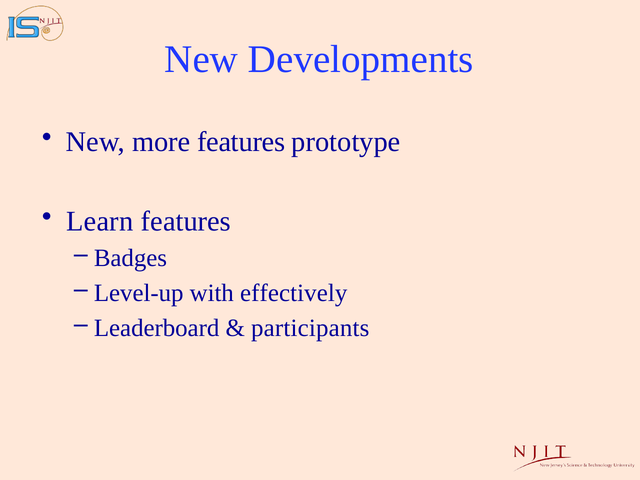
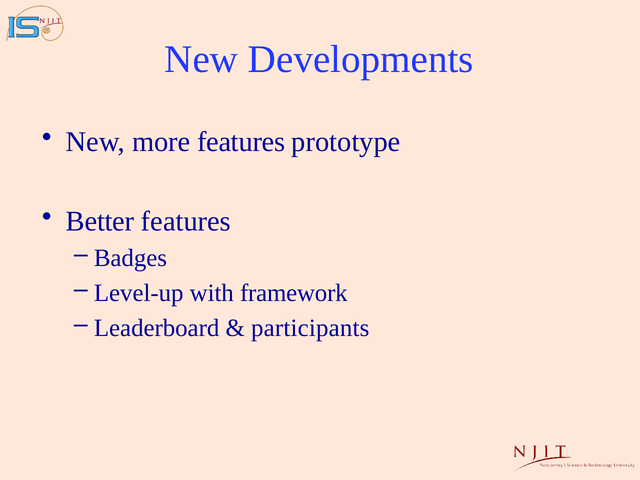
Learn: Learn -> Better (100, 221)
effectively: effectively -> framework (294, 293)
